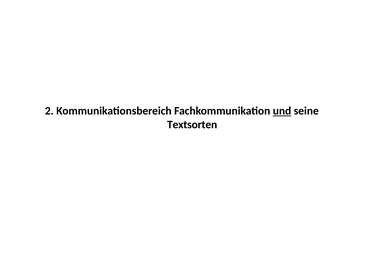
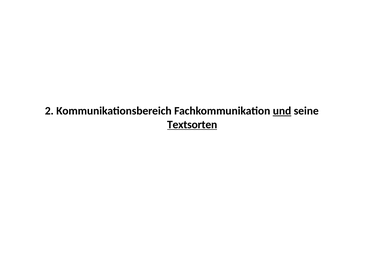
Textsorten underline: none -> present (192, 125)
